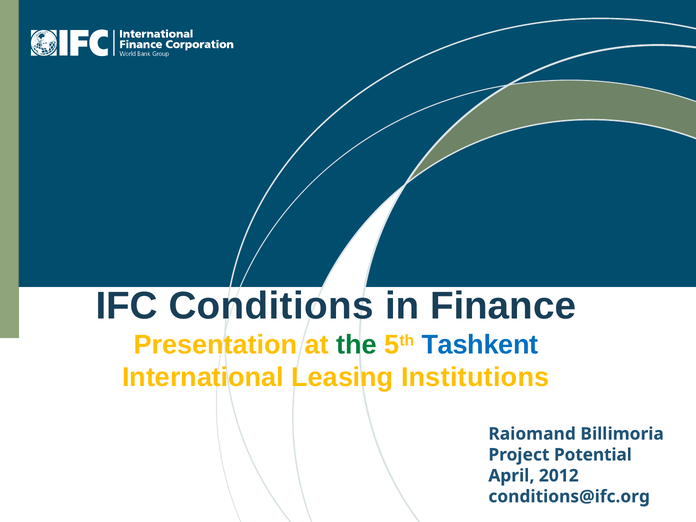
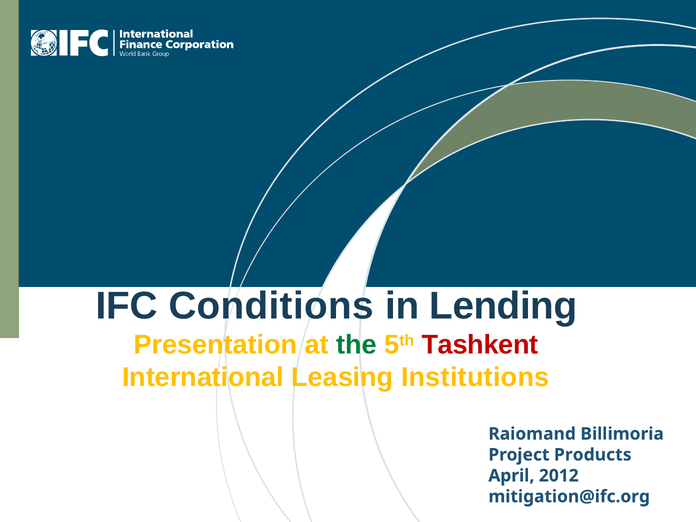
Finance: Finance -> Lending (503, 306)
Tashkent colour: blue -> red (480, 345)
Potential: Potential -> Products (593, 455)
conditions@ifc.org: conditions@ifc.org -> mitigation@ifc.org (569, 497)
